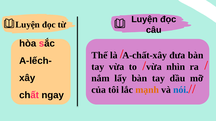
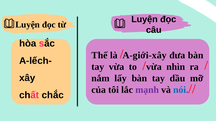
A-chất-xây: A-chất-xây -> A-giới-xây (145, 56)
mạnh colour: orange -> purple (147, 90)
ngay: ngay -> chắc (53, 96)
